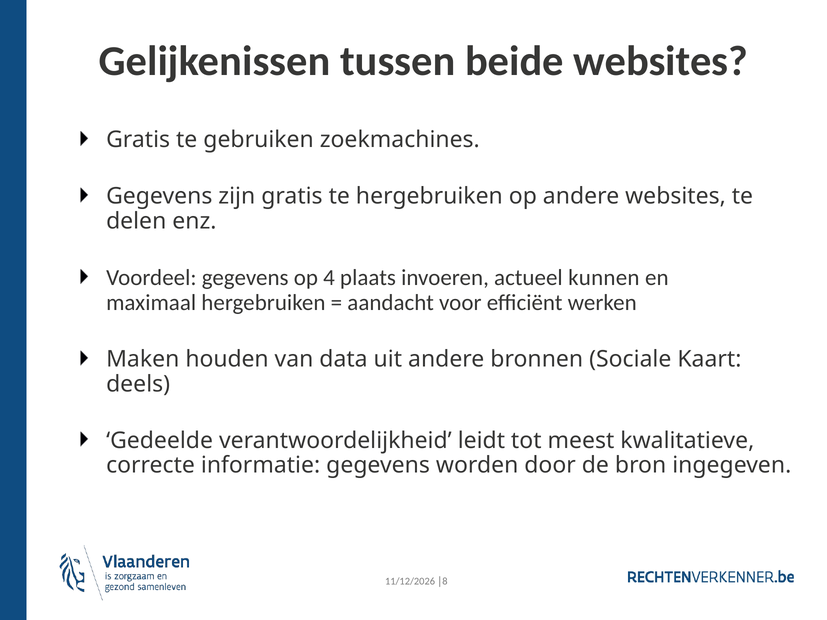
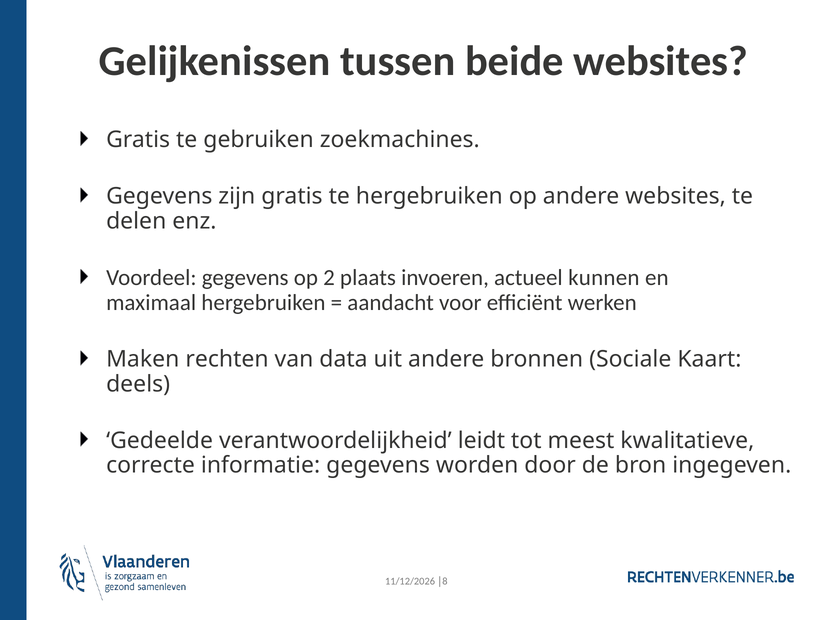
4: 4 -> 2 (329, 278)
houden: houden -> rechten (227, 359)
